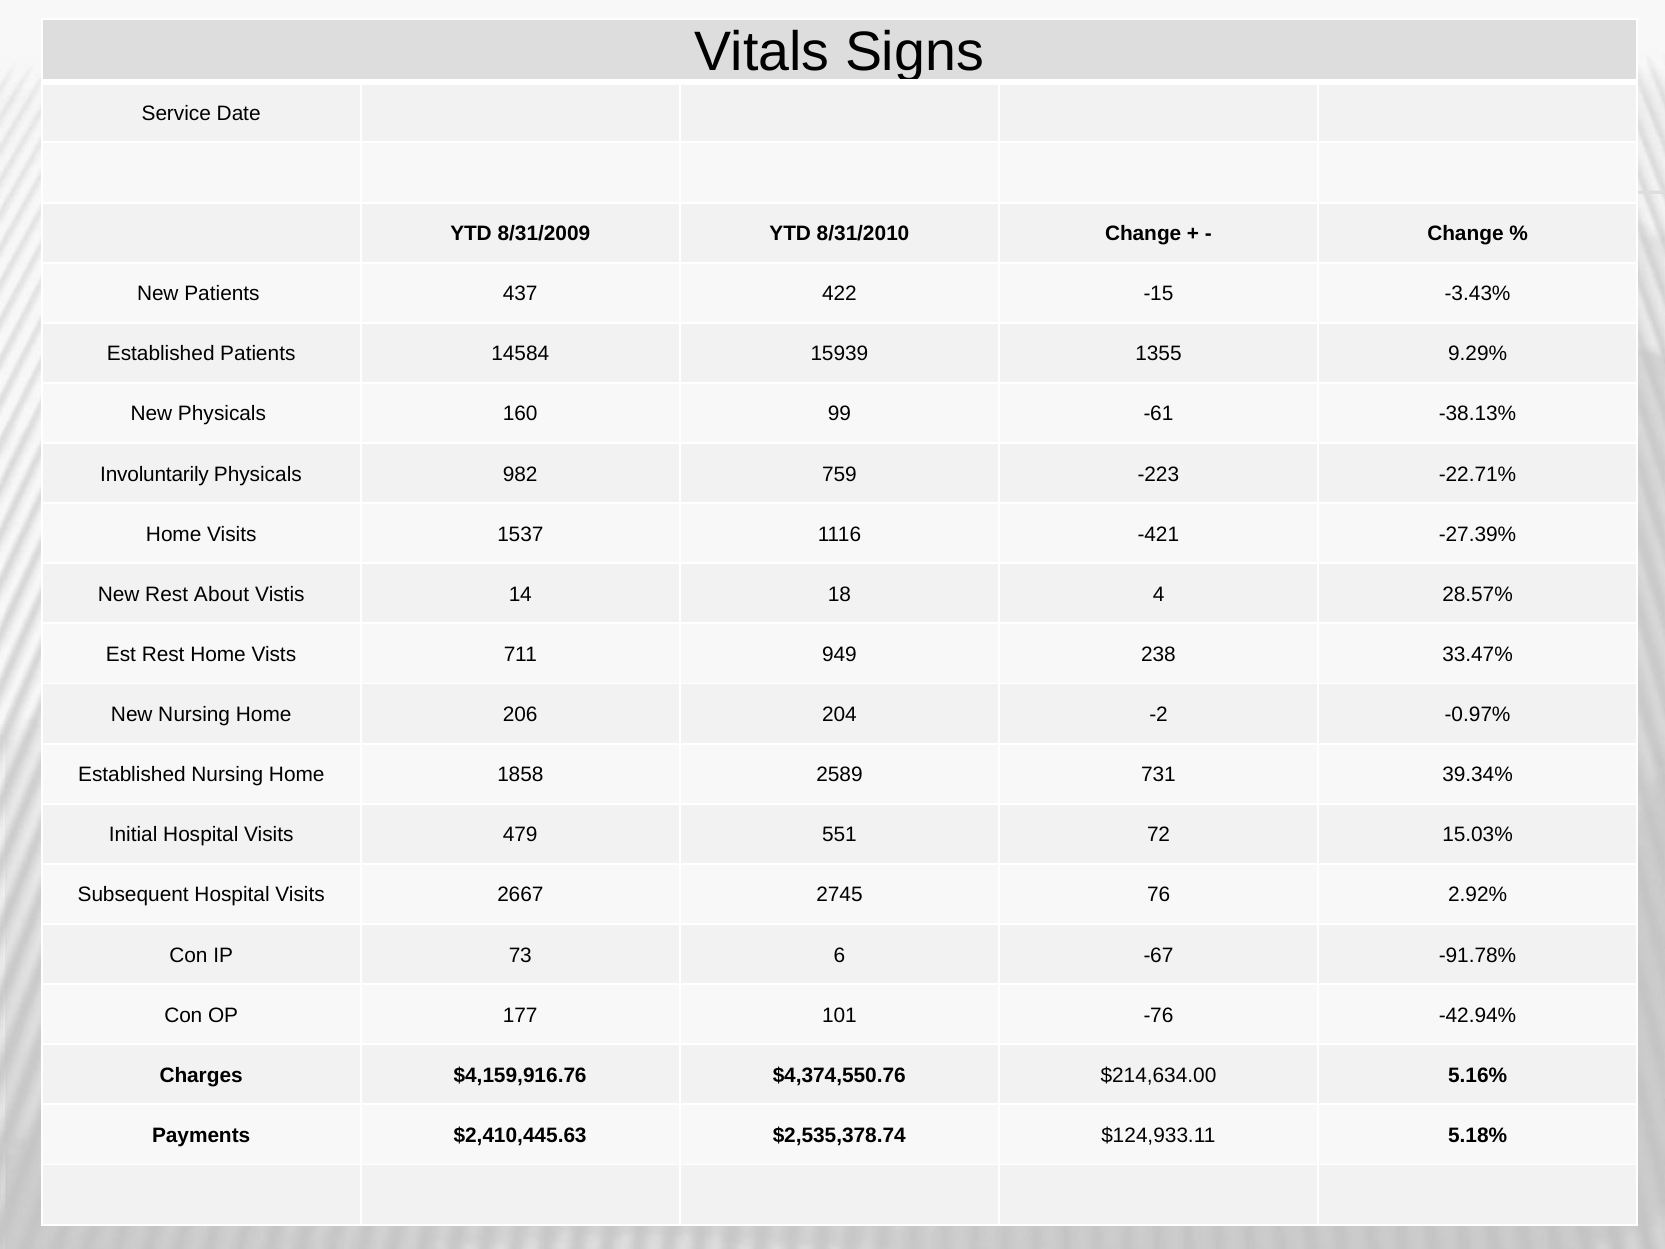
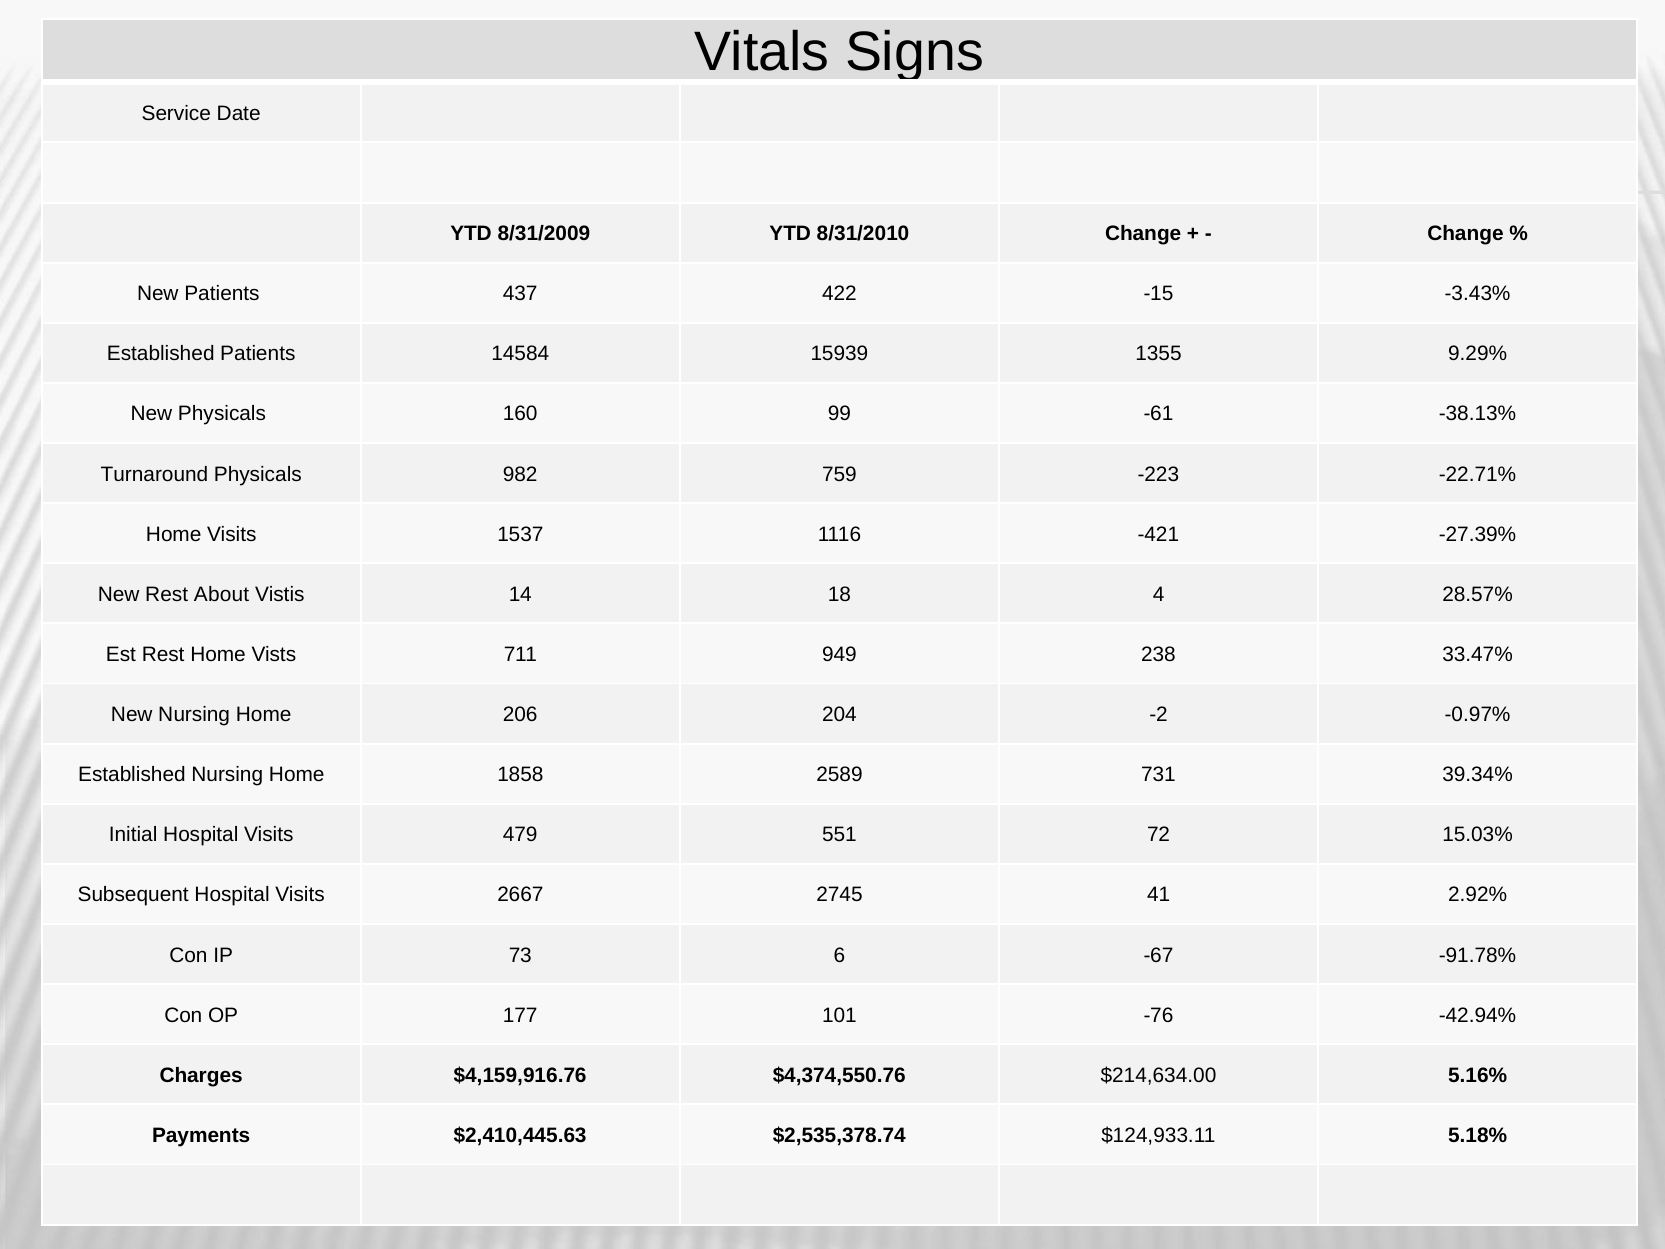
Involuntarily: Involuntarily -> Turnaround (154, 474)
76: 76 -> 41 (1159, 895)
